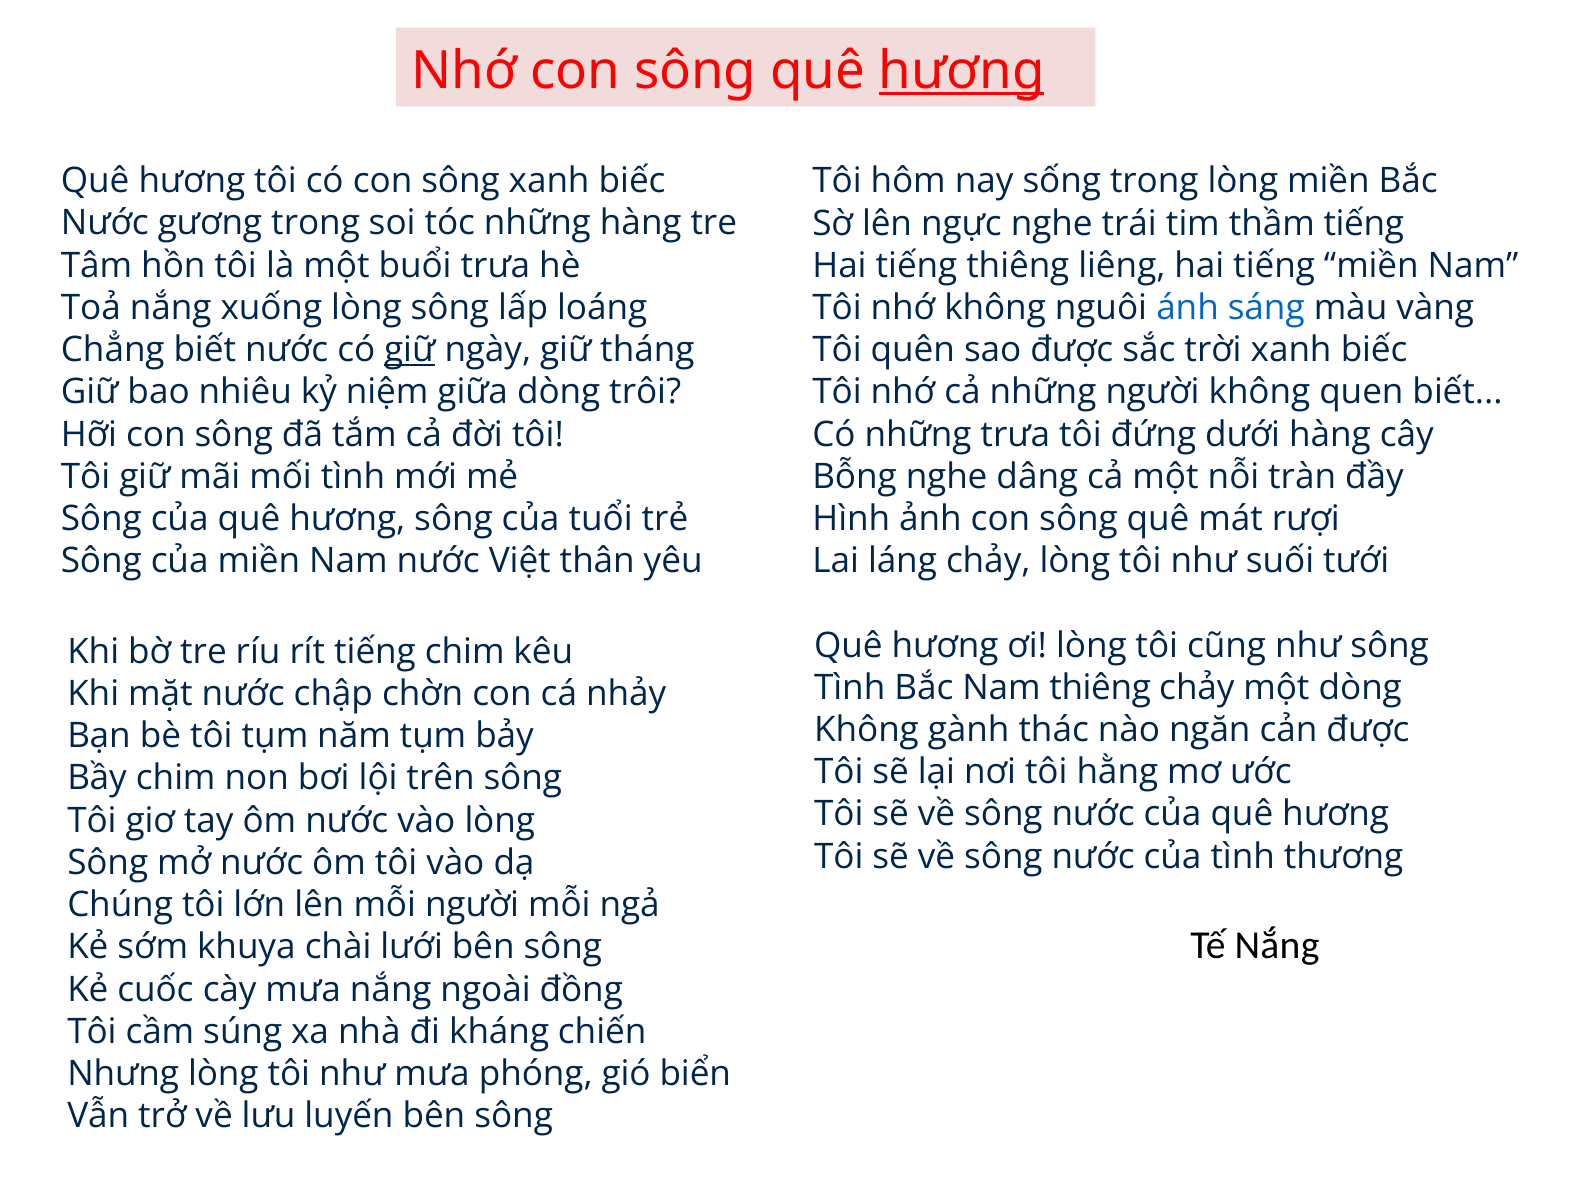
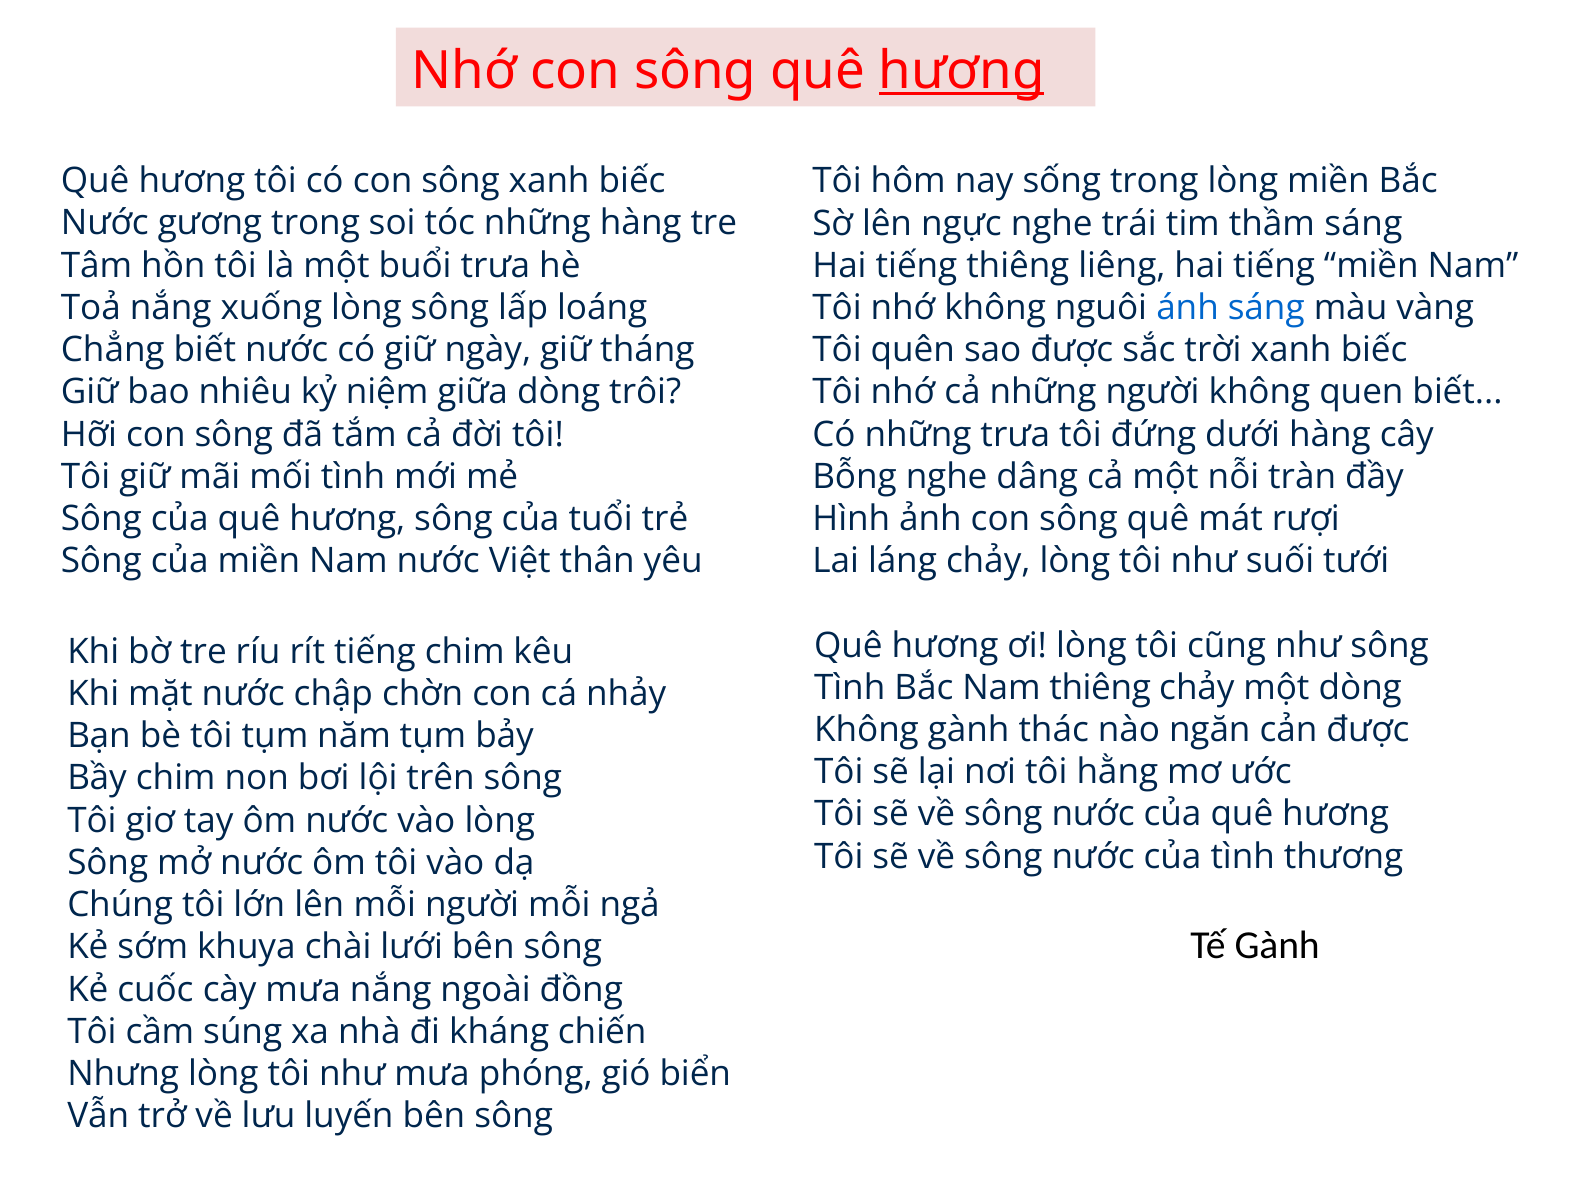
thầm tiếng: tiếng -> sáng (1363, 223)
giữ underline: present -> none (410, 350)
Tế Nắng: Nắng -> Gành (1277, 945)
